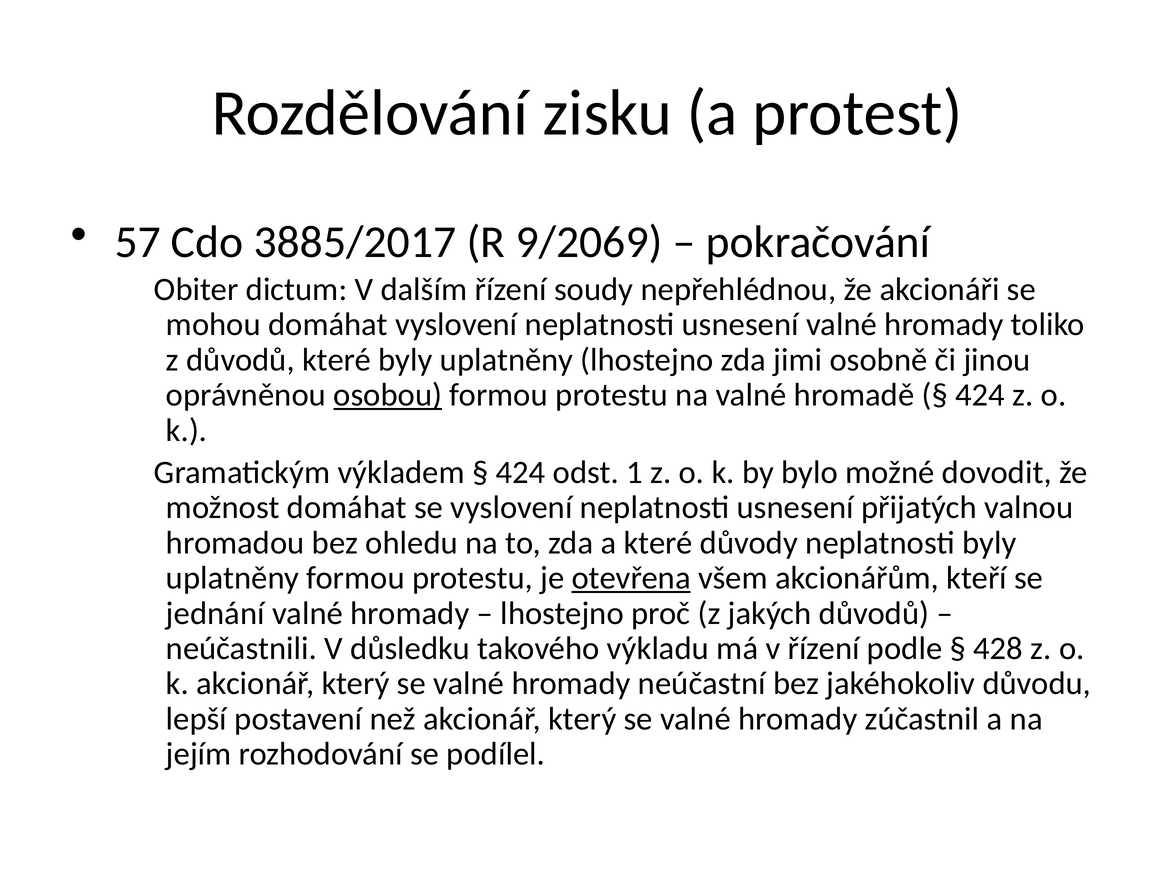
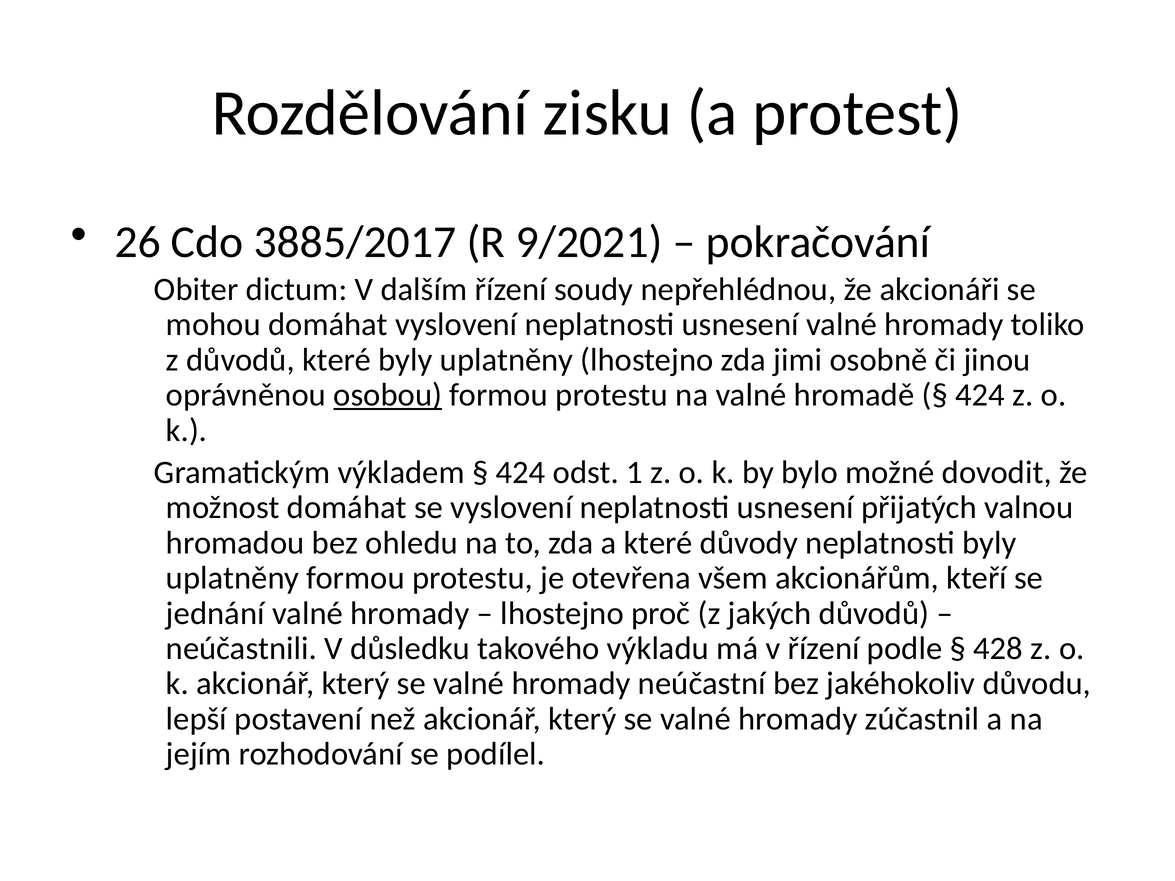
57: 57 -> 26 (138, 242)
9/2069: 9/2069 -> 9/2021 (589, 242)
otevřena underline: present -> none (631, 578)
